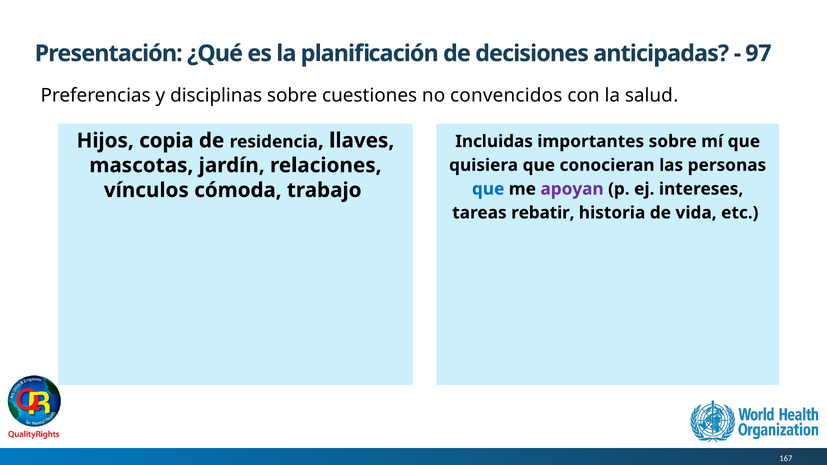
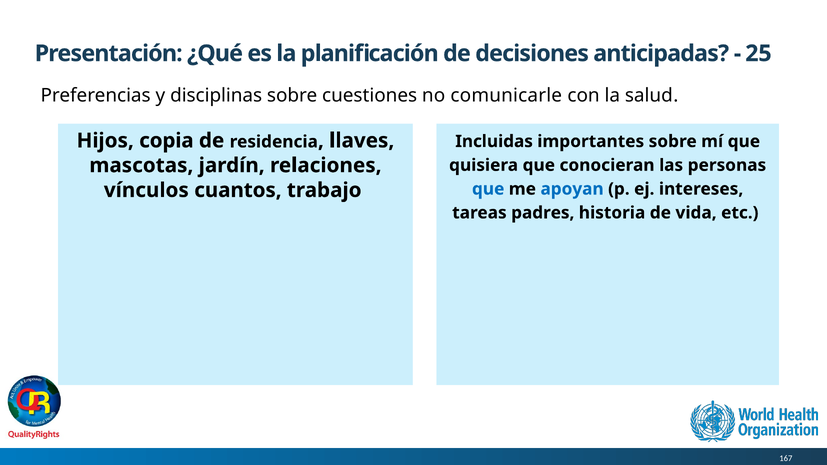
97: 97 -> 25 (758, 53)
convencidos: convencidos -> comunicarle (506, 96)
apoyan colour: purple -> blue (572, 189)
cómoda: cómoda -> cuantos (238, 190)
rebatir: rebatir -> padres (543, 213)
